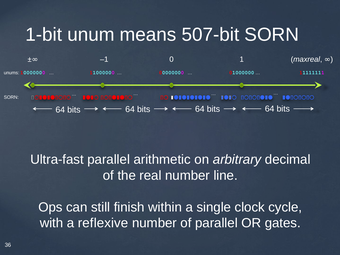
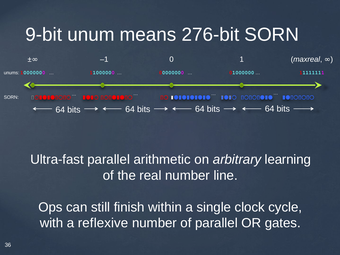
1-bit: 1-bit -> 9-bit (44, 35)
507-bit: 507-bit -> 276-bit (210, 35)
decimal: decimal -> learning (288, 160)
